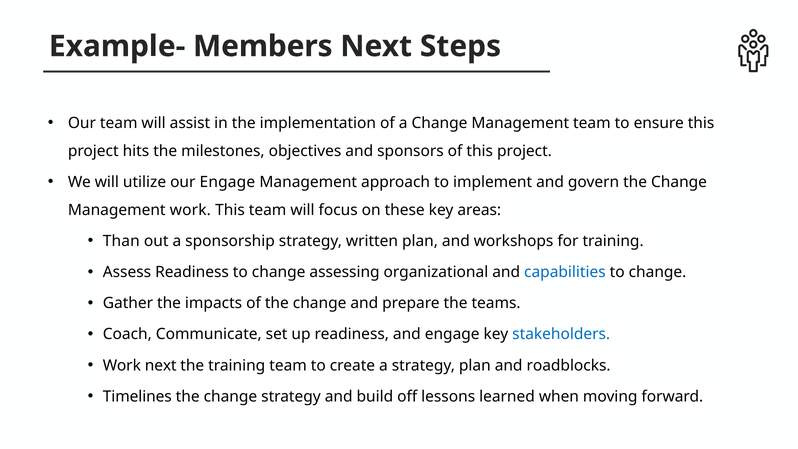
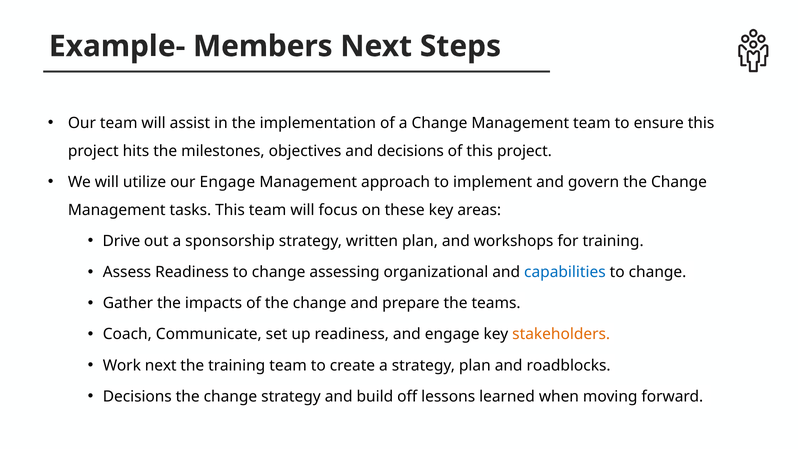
and sponsors: sponsors -> decisions (411, 151)
Management work: work -> tasks (190, 210)
Than: Than -> Drive (121, 241)
stakeholders colour: blue -> orange (561, 334)
Timelines: Timelines -> Decisions (137, 396)
